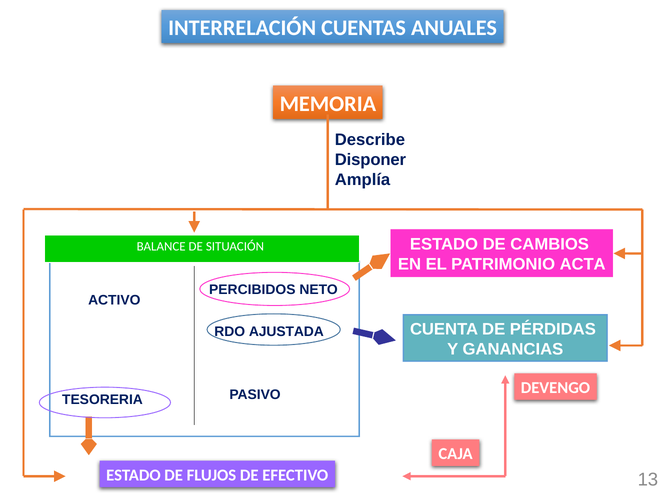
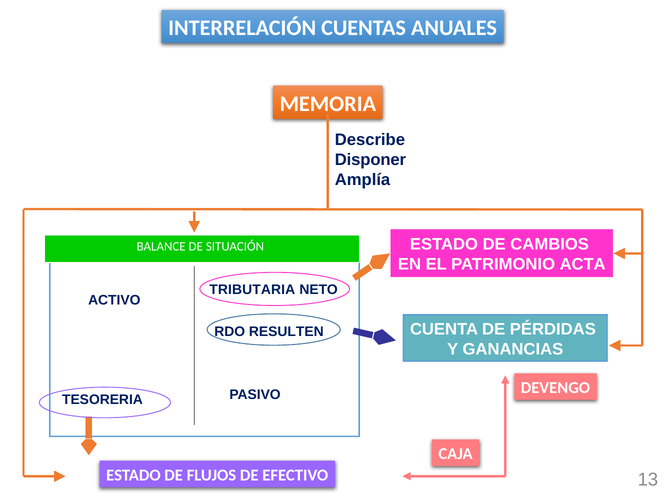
PERCIBIDOS: PERCIBIDOS -> TRIBUTARIA (252, 290)
AJUSTADA: AJUSTADA -> RESULTEN (286, 332)
